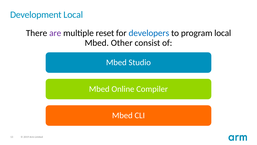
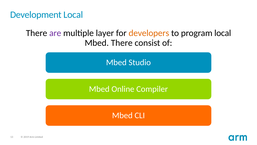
reset: reset -> layer (105, 33)
developers colour: blue -> orange (149, 33)
Mbed Other: Other -> There (122, 43)
